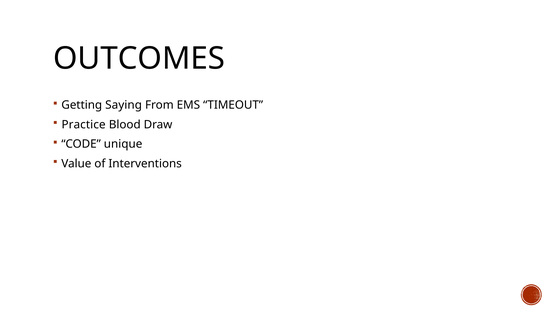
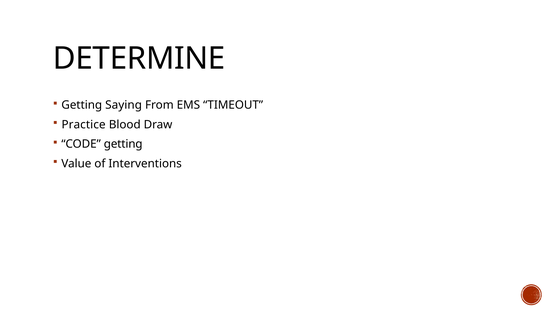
OUTCOMES: OUTCOMES -> DETERMINE (139, 59)
CODE unique: unique -> getting (123, 144)
